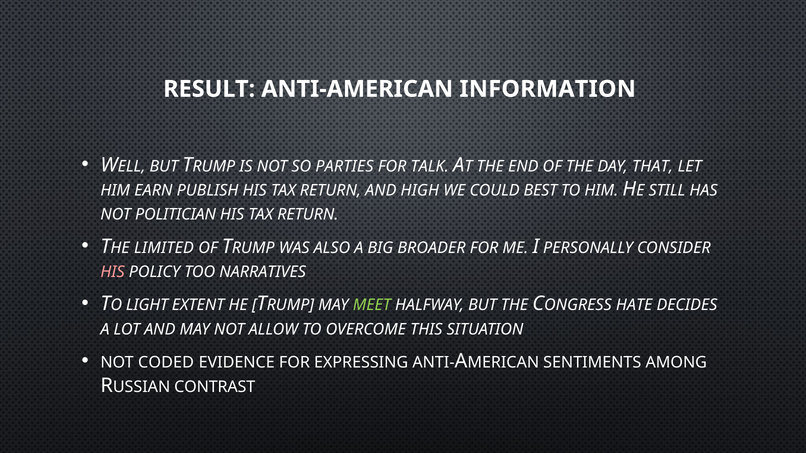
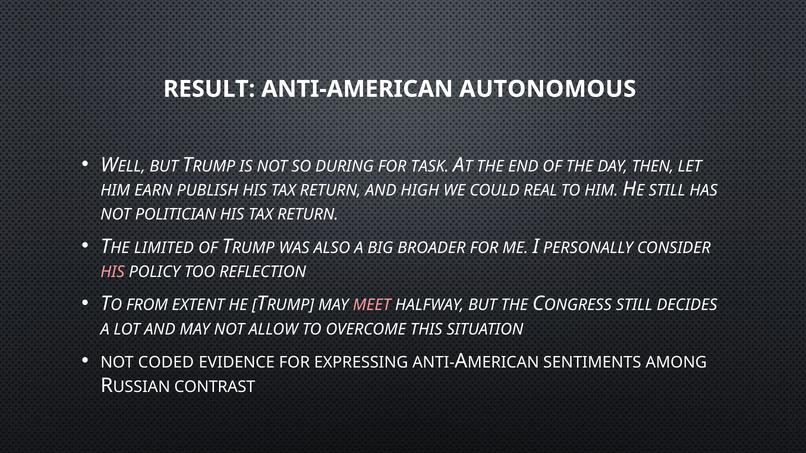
INFORMATION: INFORMATION -> AUTONOMOUS (548, 89)
PARTIES: PARTIES -> DURING (345, 166)
TALK: TALK -> TASK (430, 166)
THAT: THAT -> THEN (653, 166)
BEST: BEST -> REAL (540, 191)
NARRATIVES: NARRATIVES -> REFLECTION (263, 272)
LIGHT: LIGHT -> FROM (147, 305)
MEET colour: light green -> pink (372, 305)
HATE: HATE -> STILL (634, 305)
